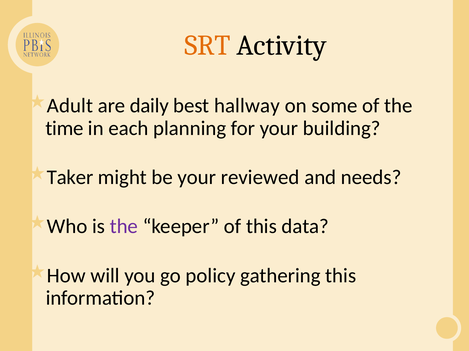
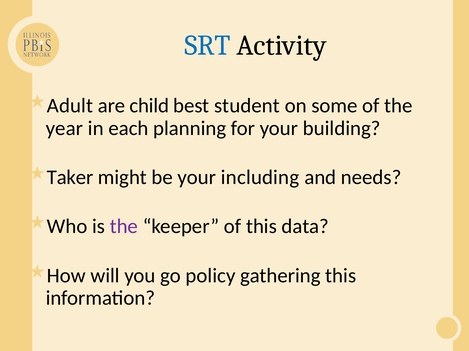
SRT colour: orange -> blue (208, 45)
daily: daily -> child (149, 106)
hallway: hallway -> student (247, 106)
time: time -> year (64, 129)
reviewed: reviewed -> including (260, 178)
